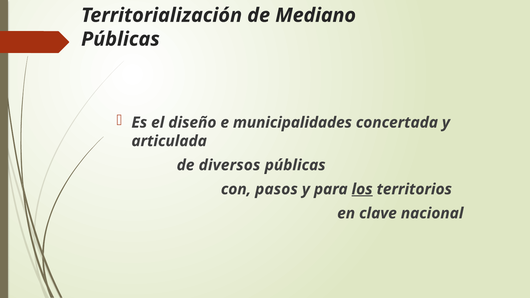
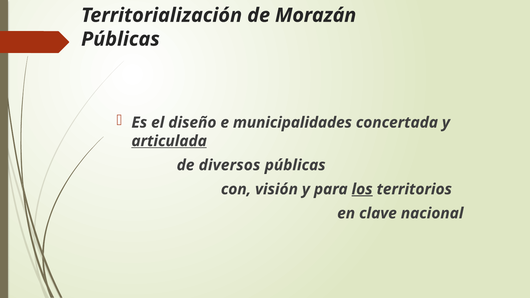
Mediano: Mediano -> Morazán (316, 15)
articulada underline: none -> present (169, 141)
pasos: pasos -> visión (277, 189)
